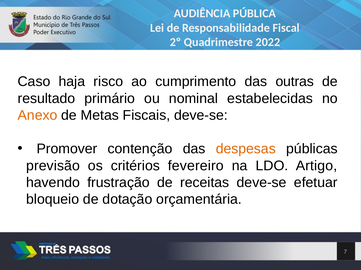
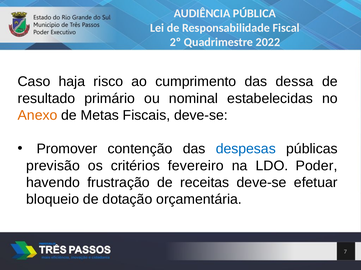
outras: outras -> dessa (295, 82)
despesas colour: orange -> blue (246, 149)
Artigo: Artigo -> Poder (316, 166)
